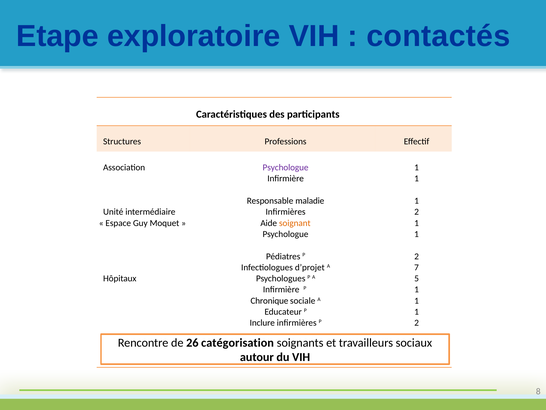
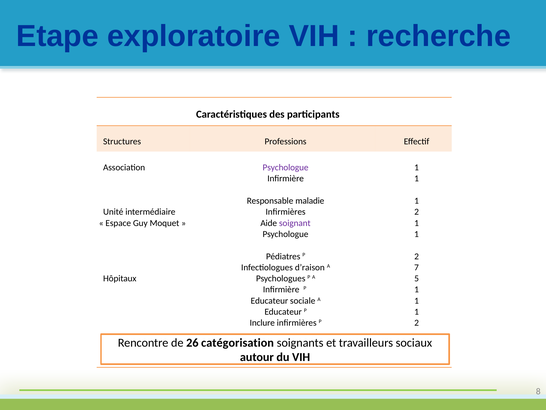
contactés: contactés -> recherche (439, 36)
soignant colour: orange -> purple (295, 223)
d’projet: d’projet -> d’raison (310, 267)
Chronique: Chronique -> Educateur (269, 300)
